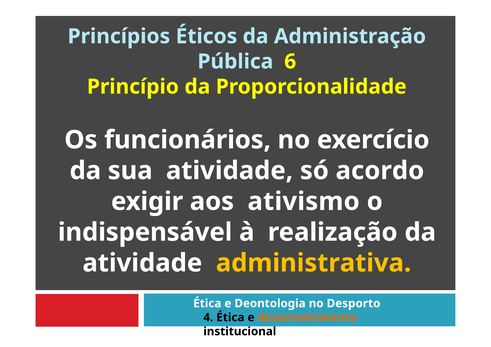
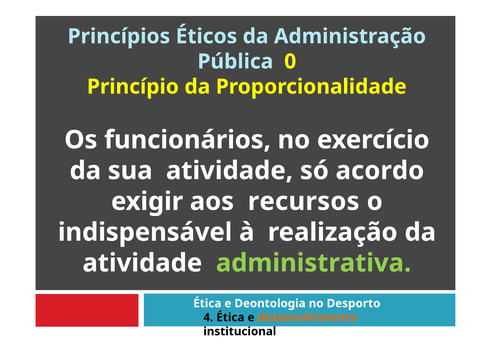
6: 6 -> 0 (290, 62)
ativismo: ativismo -> recursos (304, 201)
administrativa colour: yellow -> light green (314, 263)
